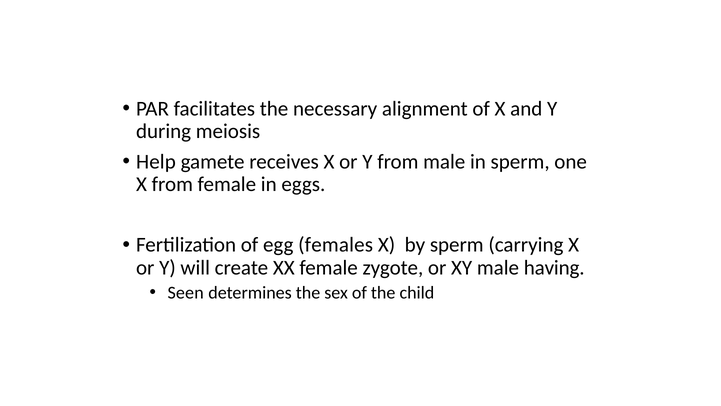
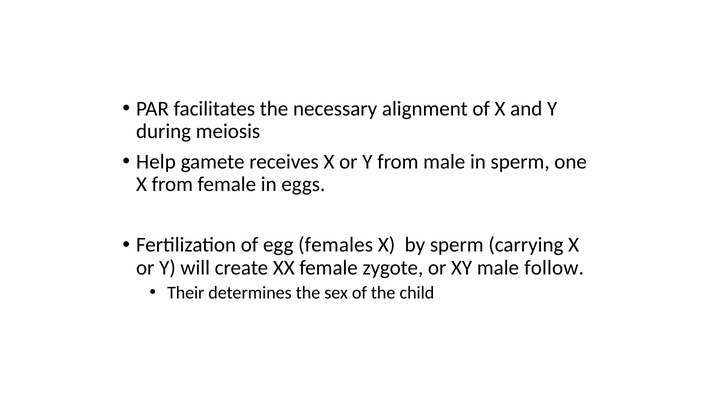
having: having -> follow (554, 267)
Seen: Seen -> Their (186, 292)
